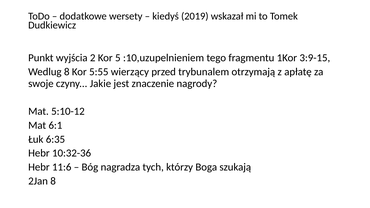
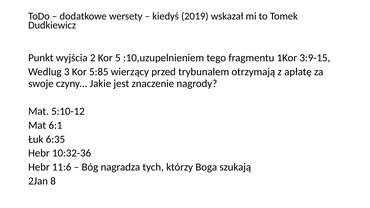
Wedlug 8: 8 -> 3 (67, 72)
5:55: 5:55 -> 5:85 (99, 72)
